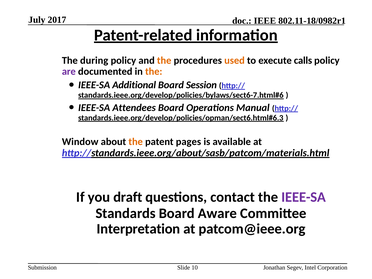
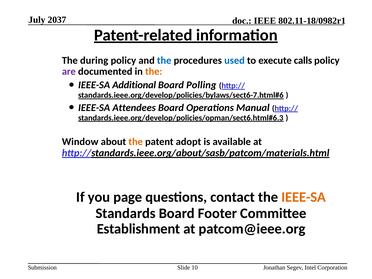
2017: 2017 -> 2037 (57, 20)
the colour: orange -> blue (164, 60)
used colour: orange -> blue (234, 60)
Session: Session -> Polling (201, 85)
pages: pages -> adopt (189, 142)
draft: draft -> page (128, 197)
IEEE-SA colour: purple -> orange (304, 197)
Aware: Aware -> Footer (217, 213)
Interpretation: Interpretation -> Establishment (138, 229)
